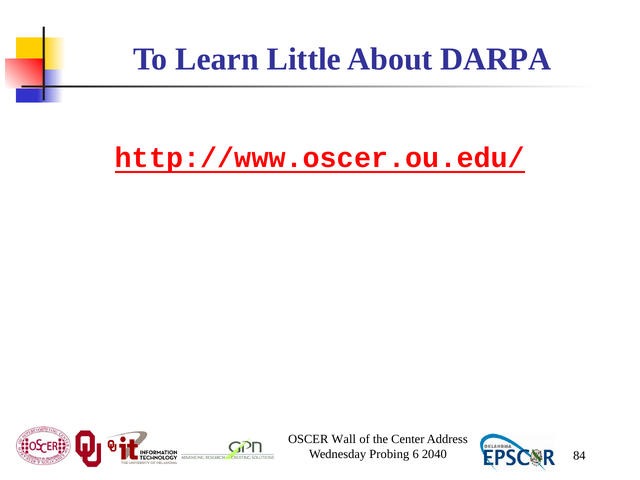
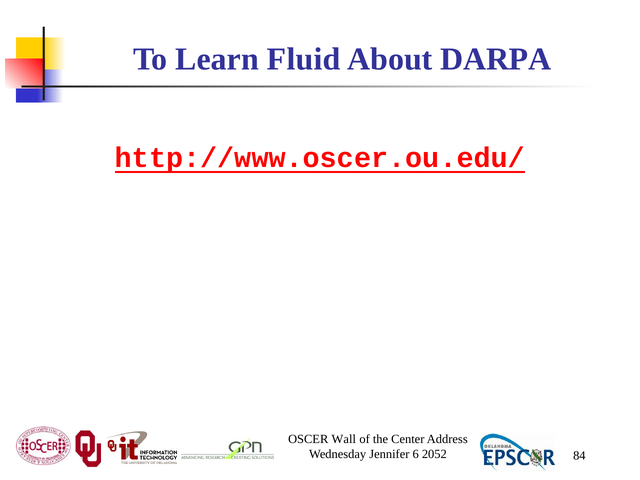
Little: Little -> Fluid (304, 59)
Probing: Probing -> Jennifer (389, 454)
2040: 2040 -> 2052 (434, 454)
